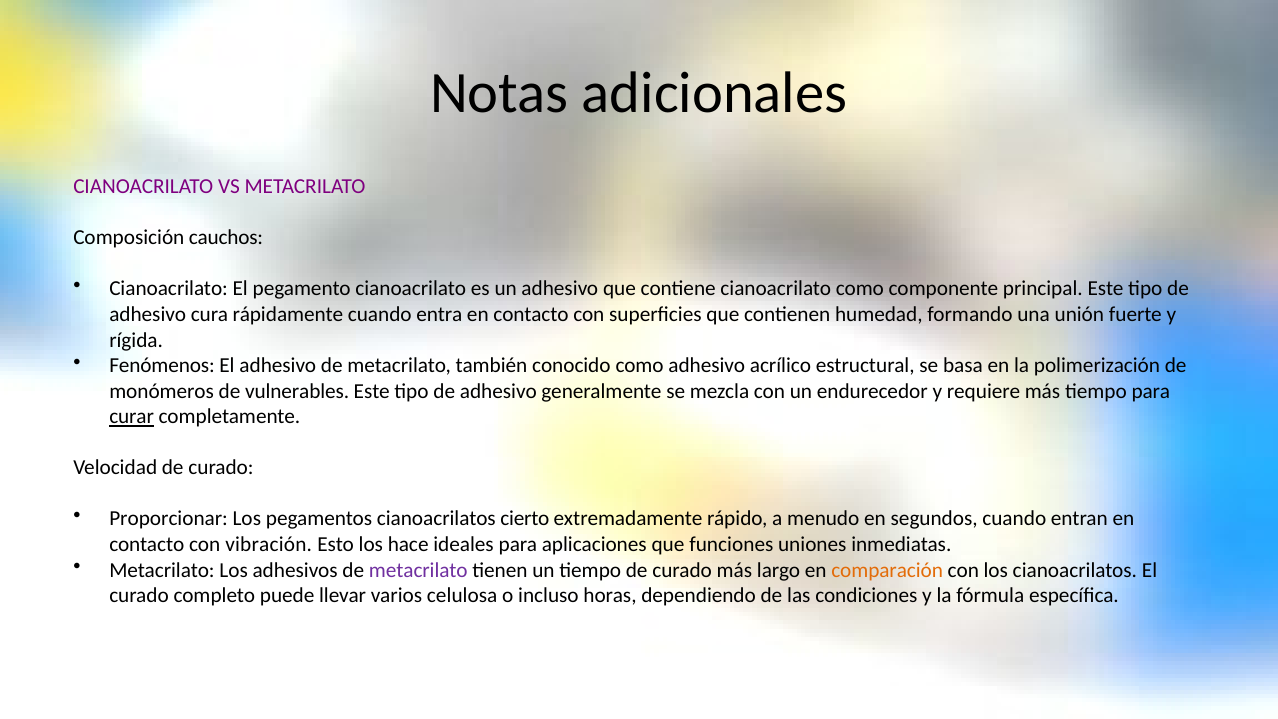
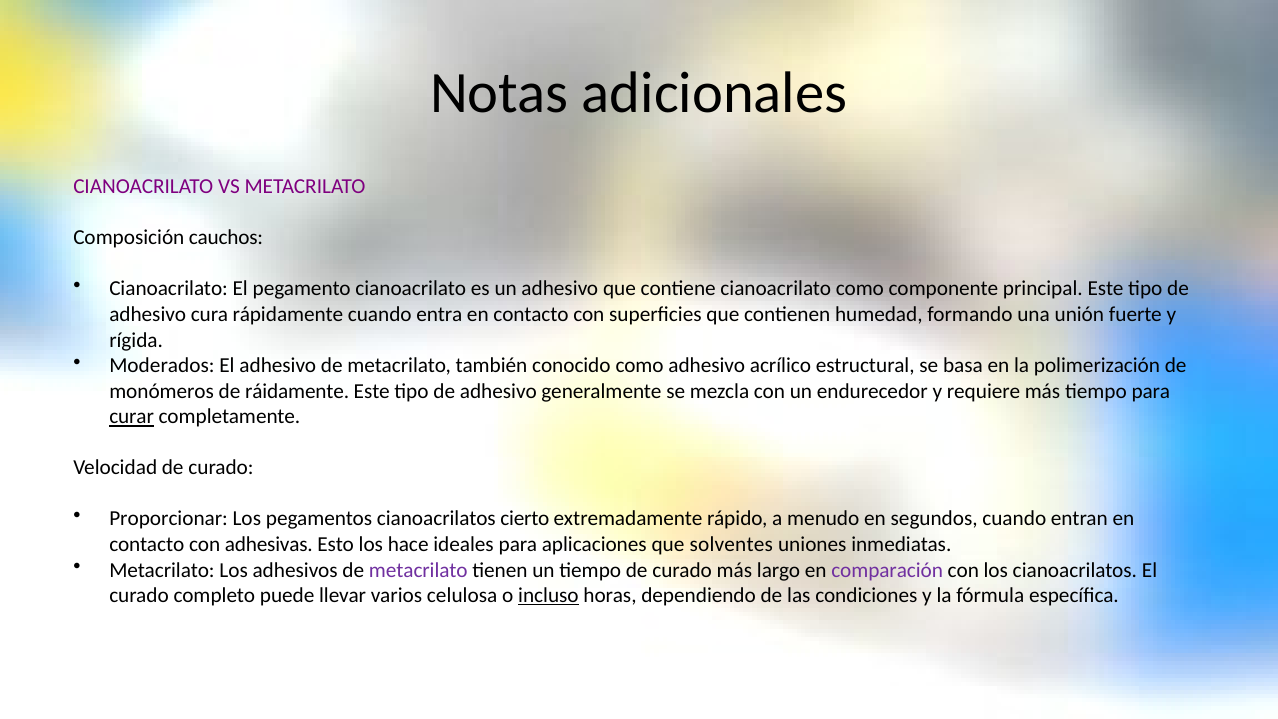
Fenómenos: Fenómenos -> Moderados (162, 366)
vulnerables: vulnerables -> ráidamente (297, 391)
vibración: vibración -> adhesivas (269, 544)
funciones: funciones -> solventes (731, 544)
comparación colour: orange -> purple (887, 570)
incluso underline: none -> present (548, 595)
